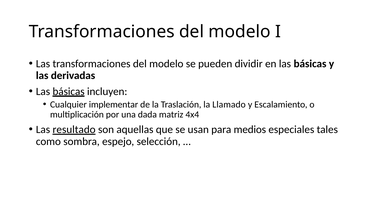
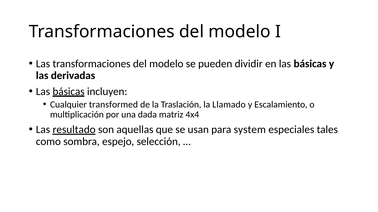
implementar: implementar -> transformed (113, 105)
medios: medios -> system (250, 130)
